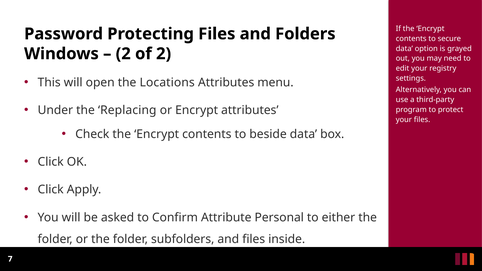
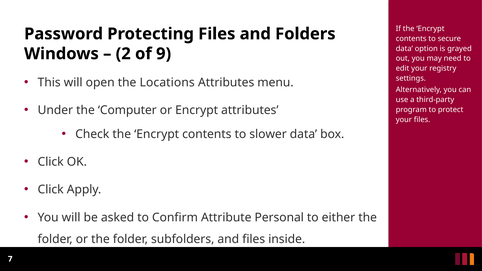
of 2: 2 -> 9 (164, 54)
Replacing: Replacing -> Computer (127, 110)
beside: beside -> slower (268, 134)
